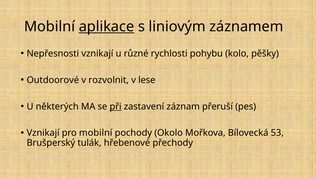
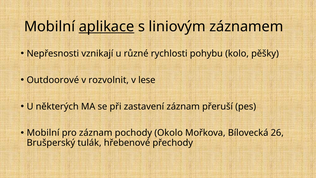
při underline: present -> none (116, 106)
Vznikají: Vznikají -> Mobilní (43, 133)
pro mobilní: mobilní -> záznam (96, 133)
53: 53 -> 26 (277, 133)
